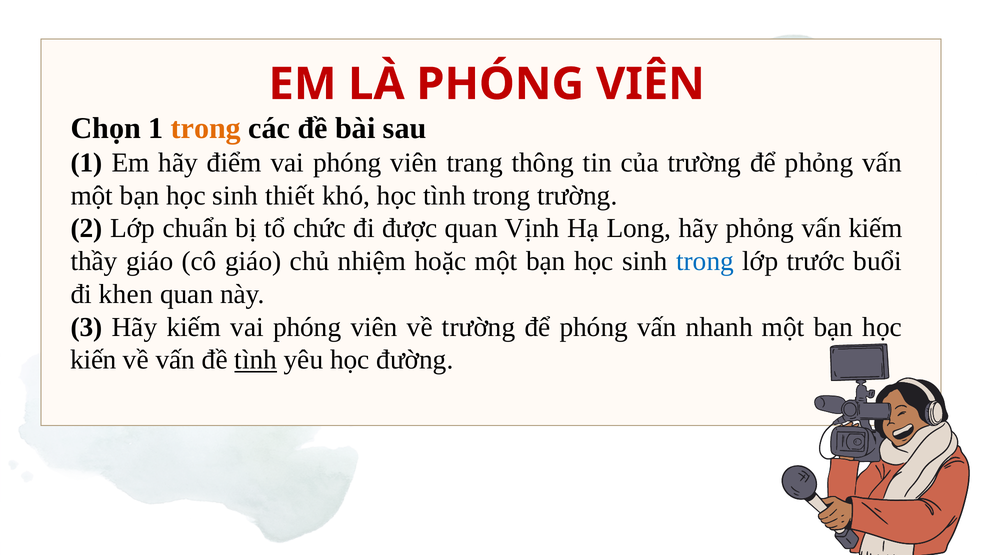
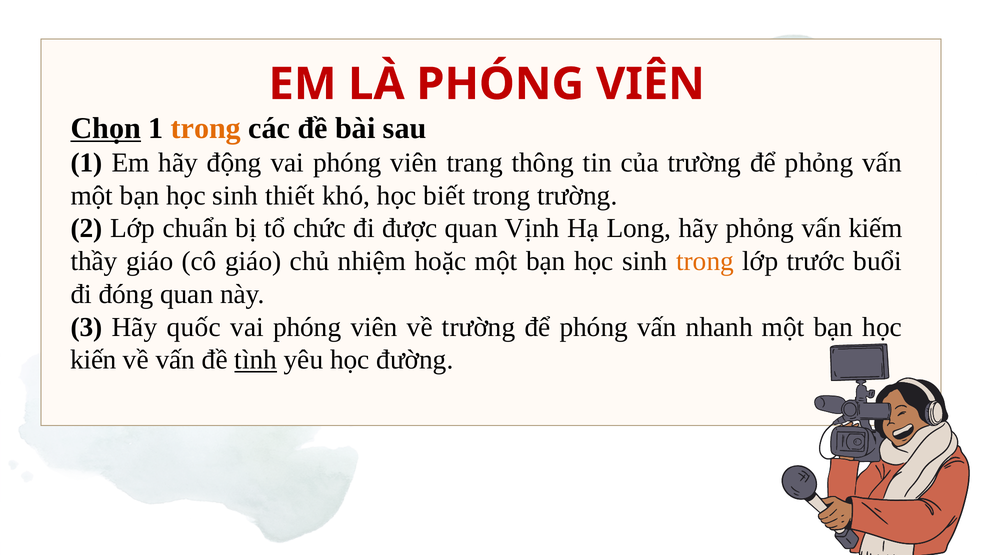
Chọn underline: none -> present (106, 128)
điểm: điểm -> động (234, 163)
học tình: tình -> biết (444, 195)
trong colour: blue -> orange (705, 261)
khen: khen -> đóng (126, 294)
Hãy kiếm: kiếm -> quốc (194, 327)
